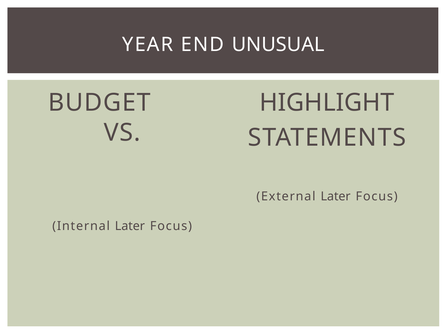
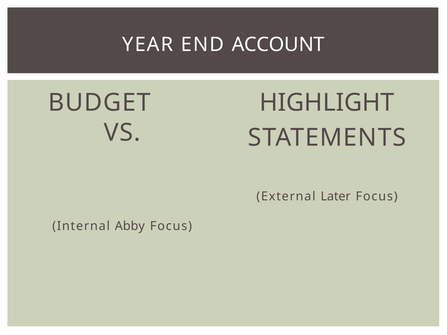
UNUSUAL: UNUSUAL -> ACCOUNT (278, 45)
Internal Later: Later -> Abby (130, 226)
